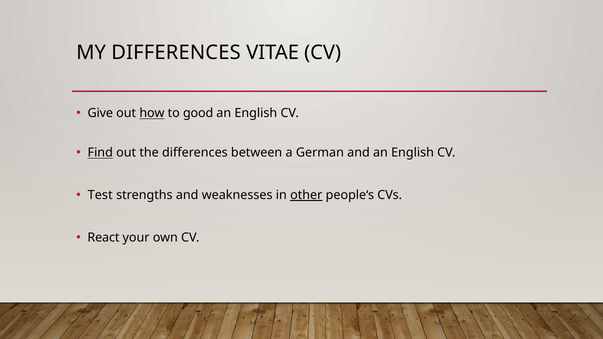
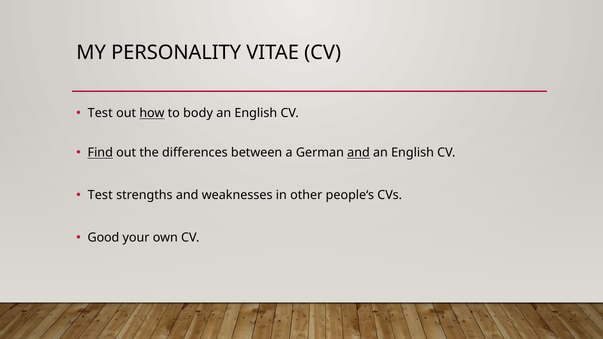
MY DIFFERENCES: DIFFERENCES -> PERSONALITY (176, 53)
Give: Give -> Test (100, 113)
good: good -> body (198, 113)
and underline: none -> present (358, 153)
other underline: present -> none (306, 195)
React: React -> Good (103, 238)
